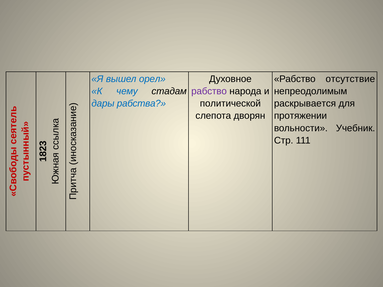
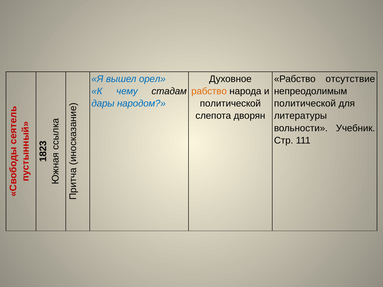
рабство colour: purple -> orange (209, 91)
рабства: рабства -> народом (141, 104)
раскрывается: раскрывается -> политической (305, 104)
протяжении: протяжении -> литературы (300, 116)
